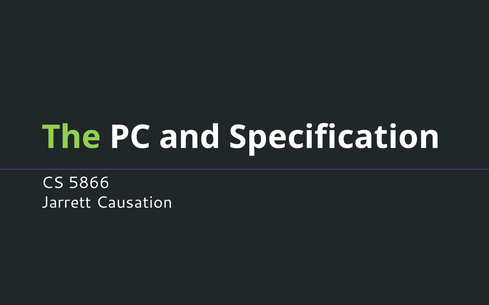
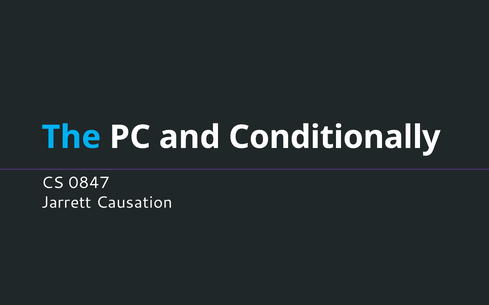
The colour: light green -> light blue (71, 137)
Specification: Specification -> Conditionally (335, 137)
5866: 5866 -> 0847 (89, 183)
